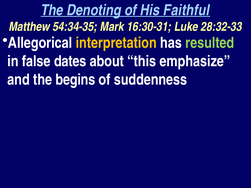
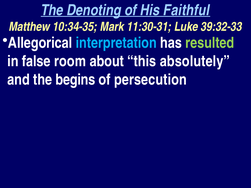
54:34-35: 54:34-35 -> 10:34-35 (75, 27)
16:30-31: 16:30-31 -> 11:30-31 (149, 27)
28:32-33: 28:32-33 -> 39:32-33 (221, 27)
interpretation colour: yellow -> light blue (116, 43)
dates: dates -> room (70, 61)
emphasize: emphasize -> absolutely (195, 61)
suddenness: suddenness -> persecution (150, 80)
